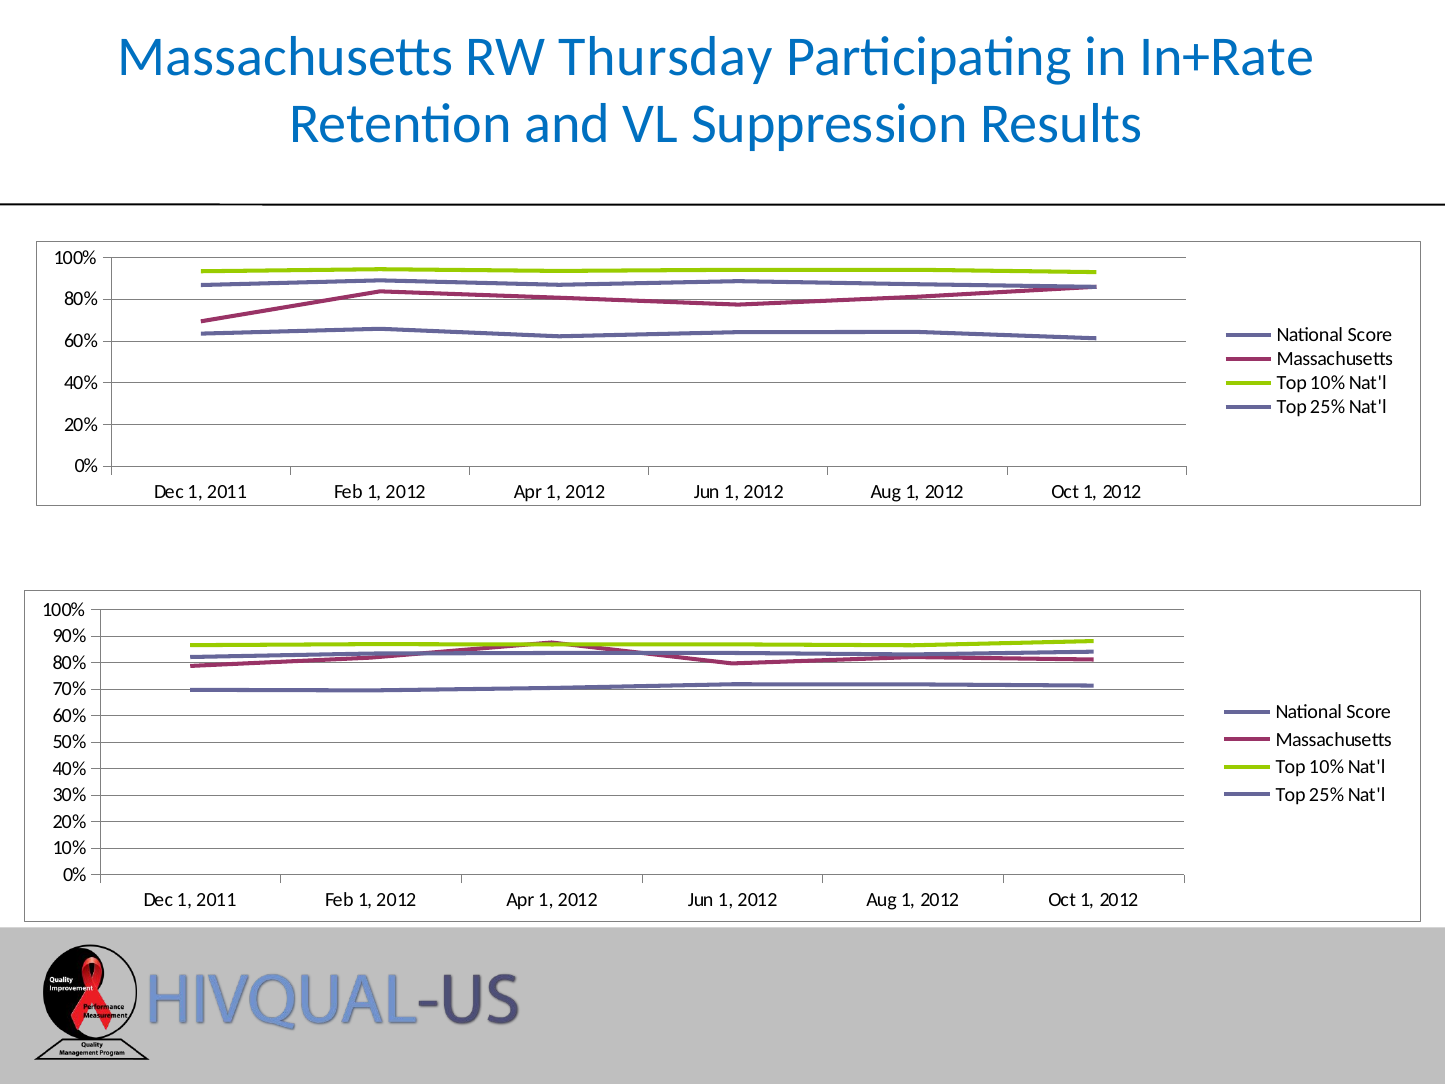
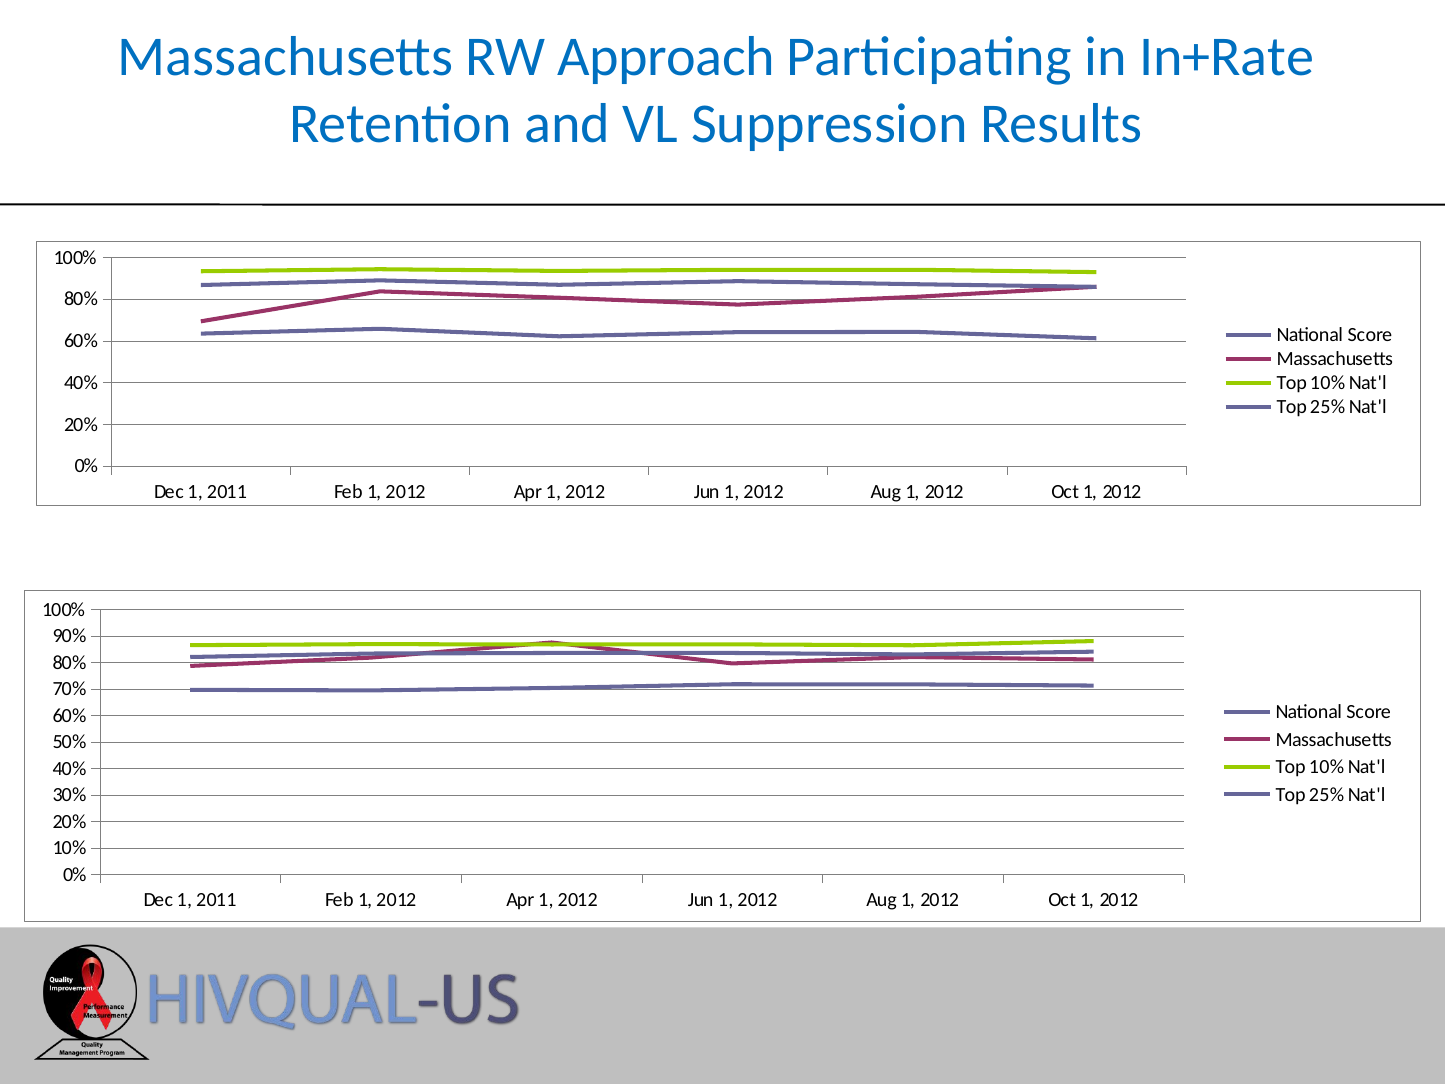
Thursday: Thursday -> Approach (666, 57)
